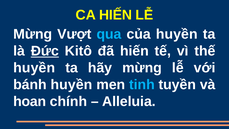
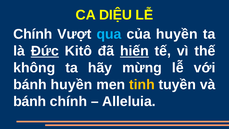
CA HIẾN: HIẾN -> DIỆU (116, 15)
Mừng: Mừng -> Chính (33, 34)
hiến underline: none -> present (134, 51)
huyền: huyền -> không (34, 68)
tinh colour: light blue -> yellow (142, 84)
hoan: hoan -> bánh (30, 101)
